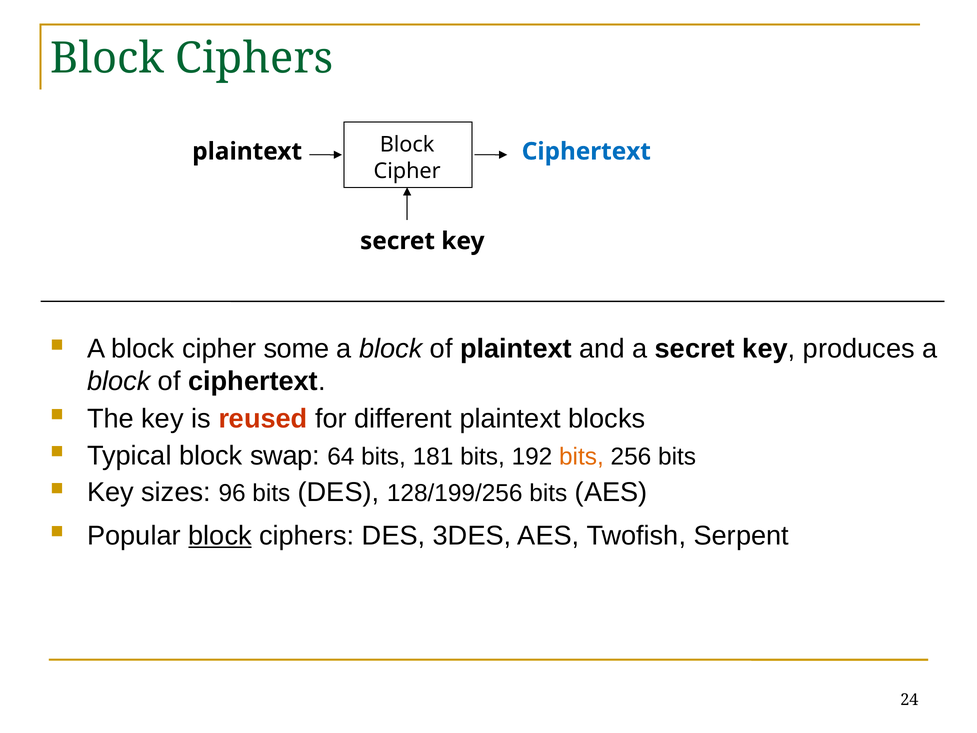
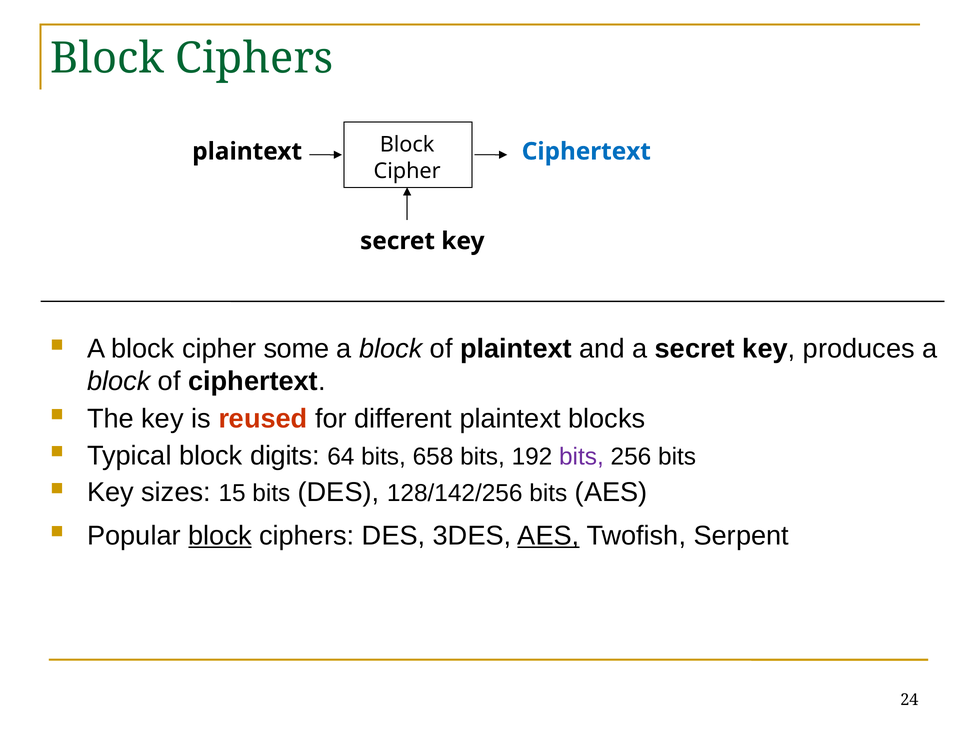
swap: swap -> digits (285, 455)
181: 181 -> 658 (433, 456)
bits colour: orange -> purple (581, 456)
96: 96 -> 15 (232, 493)
128/199/256: 128/199/256 -> 128/142/256 (455, 493)
AES underline: none -> present (548, 536)
